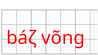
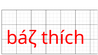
võng: võng -> thích (63, 38)
